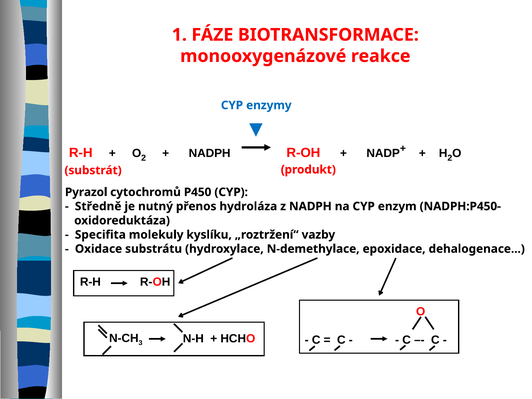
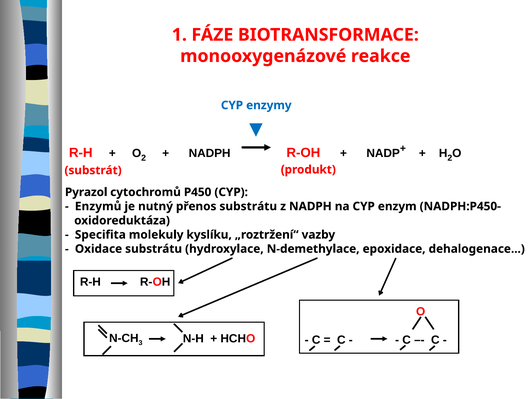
Středně: Středně -> Enzymů (98, 206)
přenos hydroláza: hydroláza -> substrátu (248, 206)
